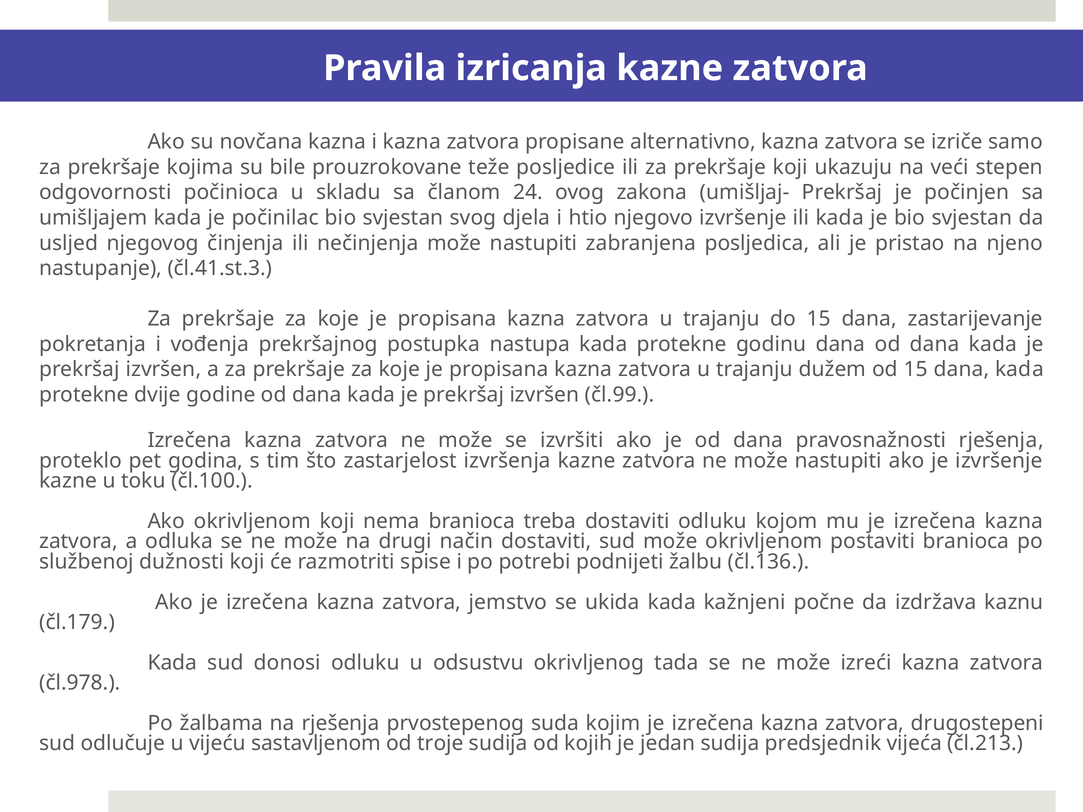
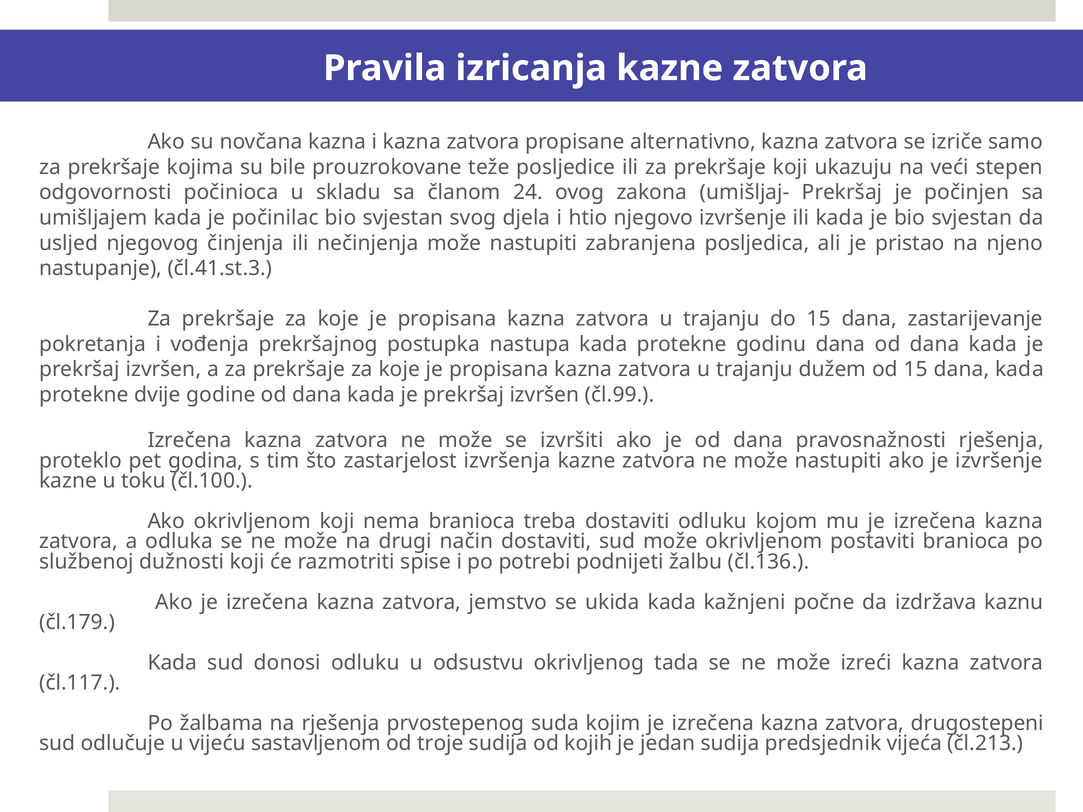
čl.978: čl.978 -> čl.117 (80, 683)
